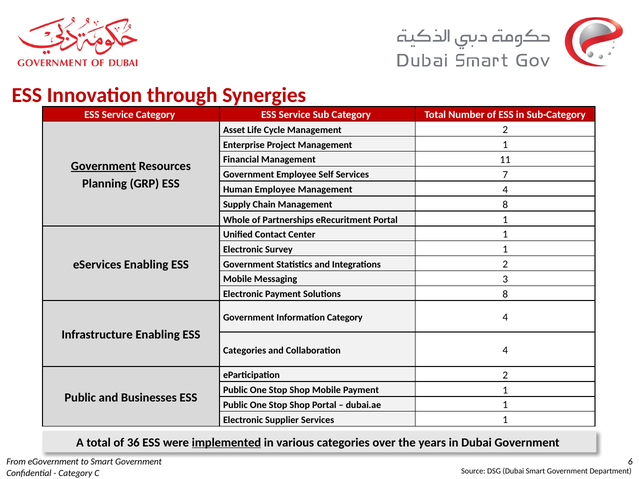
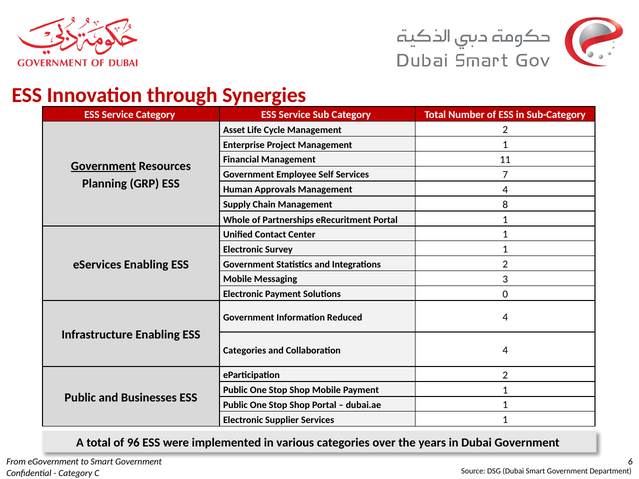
Human Employee: Employee -> Approvals (275, 190)
Solutions 8: 8 -> 0 (505, 294)
Information Category: Category -> Reduced (345, 318)
36: 36 -> 96 (133, 443)
implemented underline: present -> none (226, 443)
